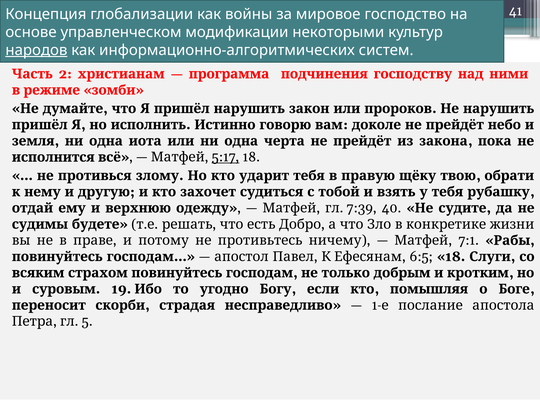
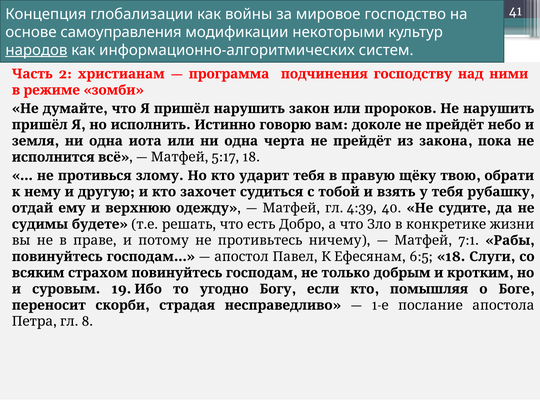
управленческом: управленческом -> самоуправления (121, 32)
5:17 underline: present -> none (225, 157)
7:39: 7:39 -> 4:39 (362, 208)
5: 5 -> 8 (87, 321)
